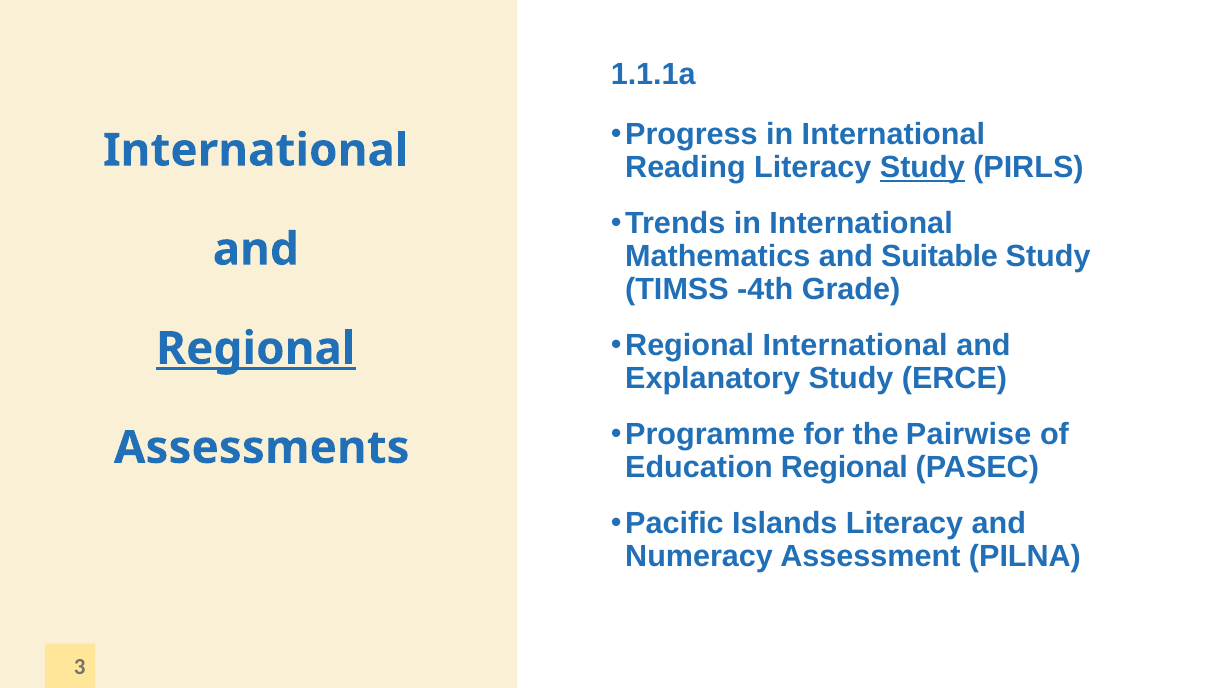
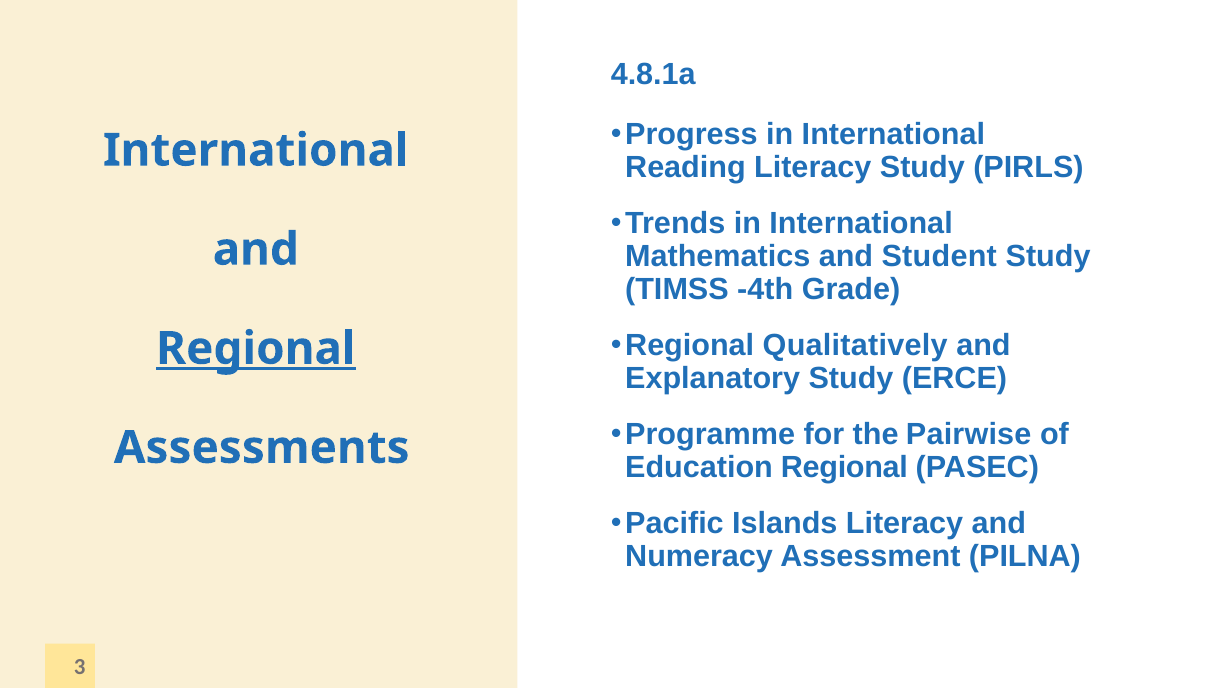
1.1.1a: 1.1.1a -> 4.8.1a (653, 75)
Study underline: present -> none (922, 168)
Suitable: Suitable -> Student (939, 257)
Regional International: International -> Qualitatively (855, 346)
